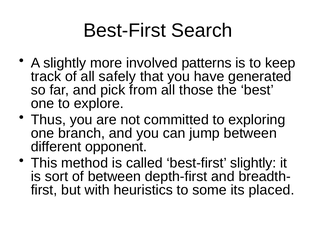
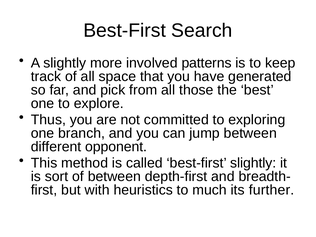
safely: safely -> space (117, 77)
some: some -> much (210, 190)
placed: placed -> further (272, 190)
